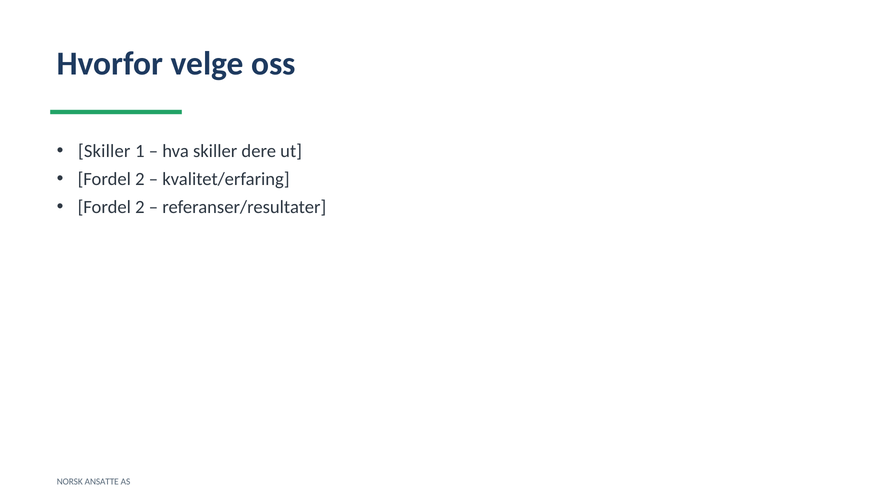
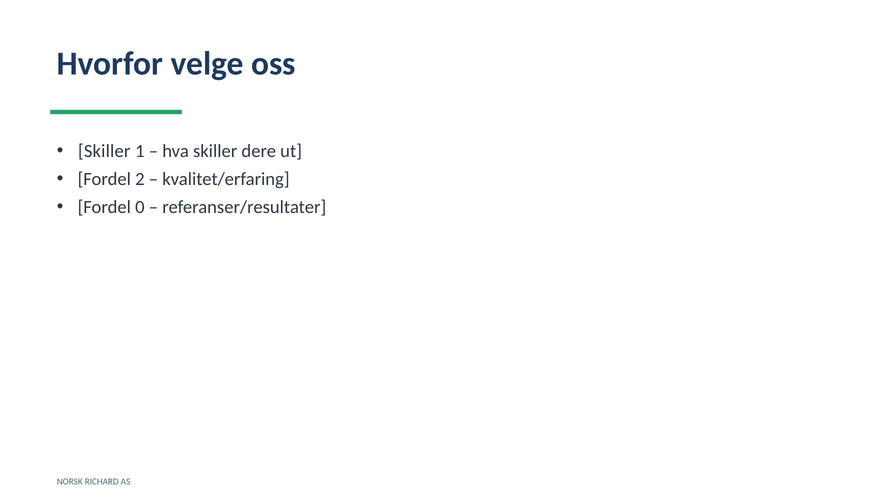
2: 2 -> 0 (140, 207)
ANSATTE: ANSATTE -> RICHARD (102, 481)
